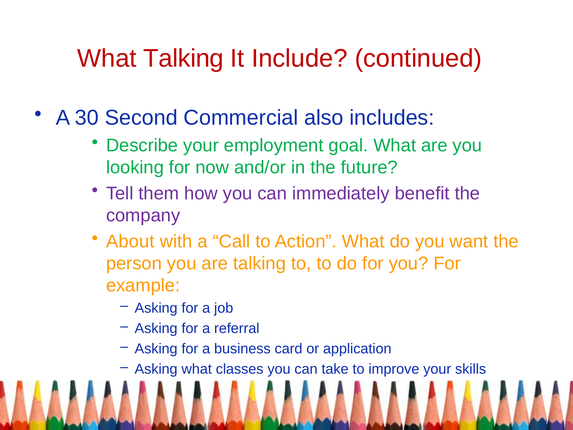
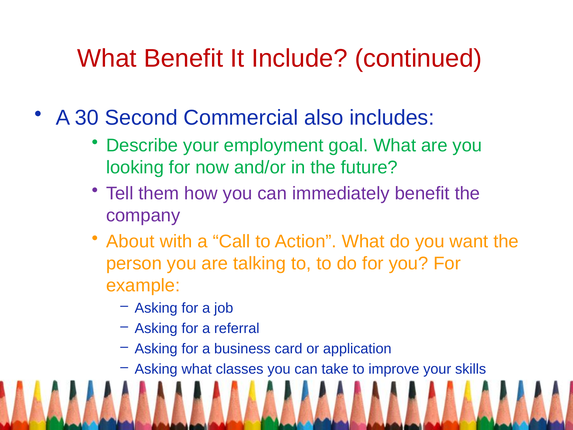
What Talking: Talking -> Benefit (183, 59)
